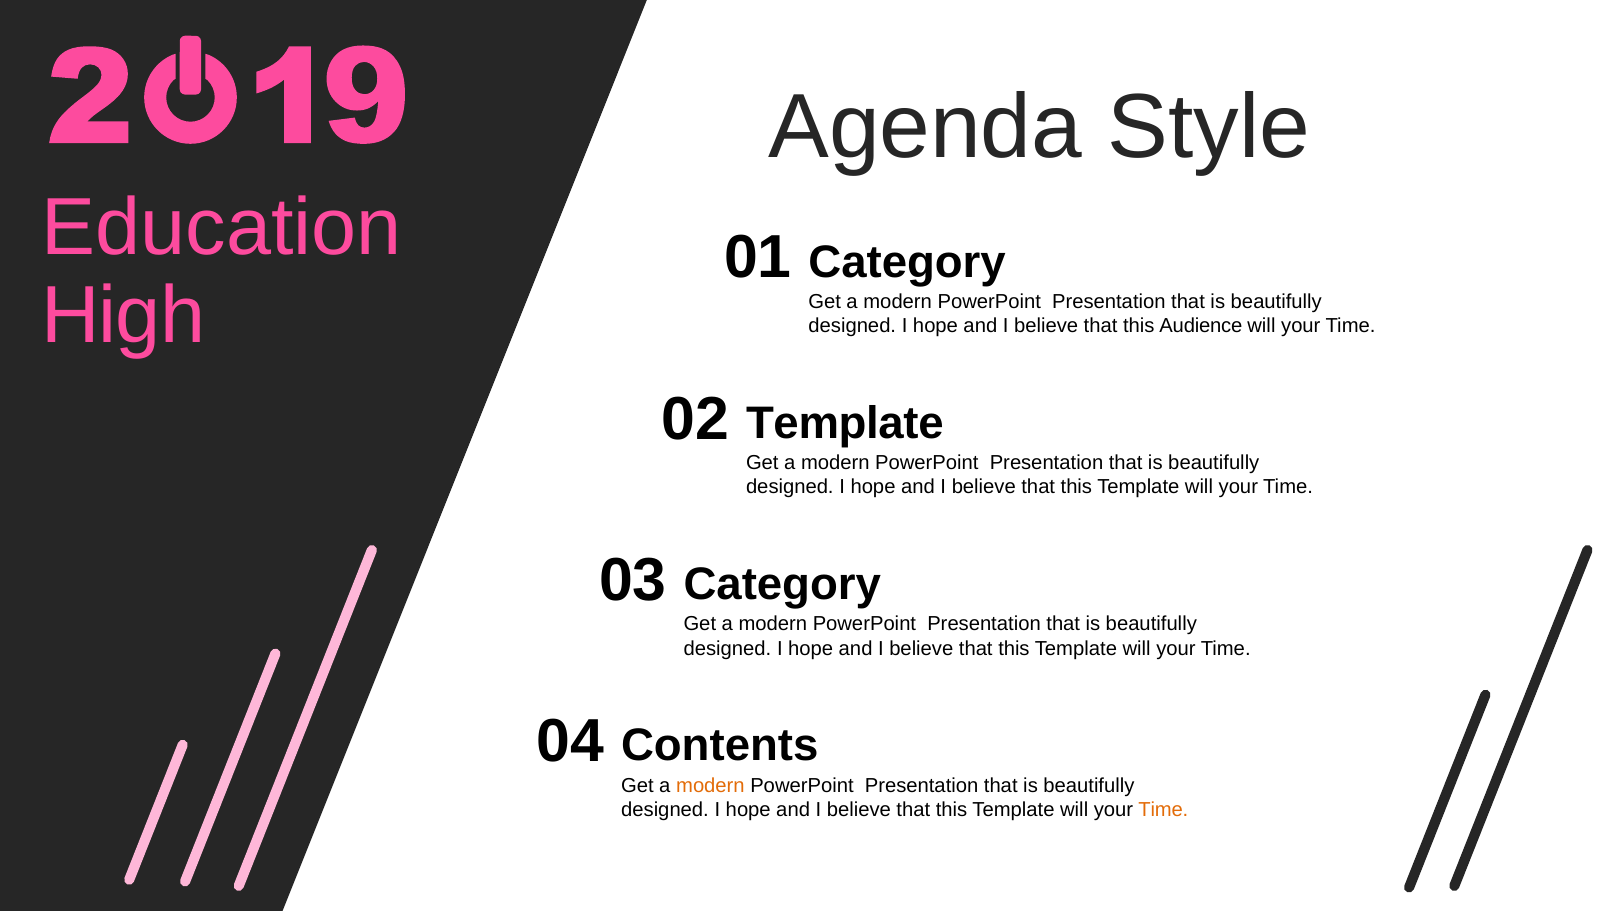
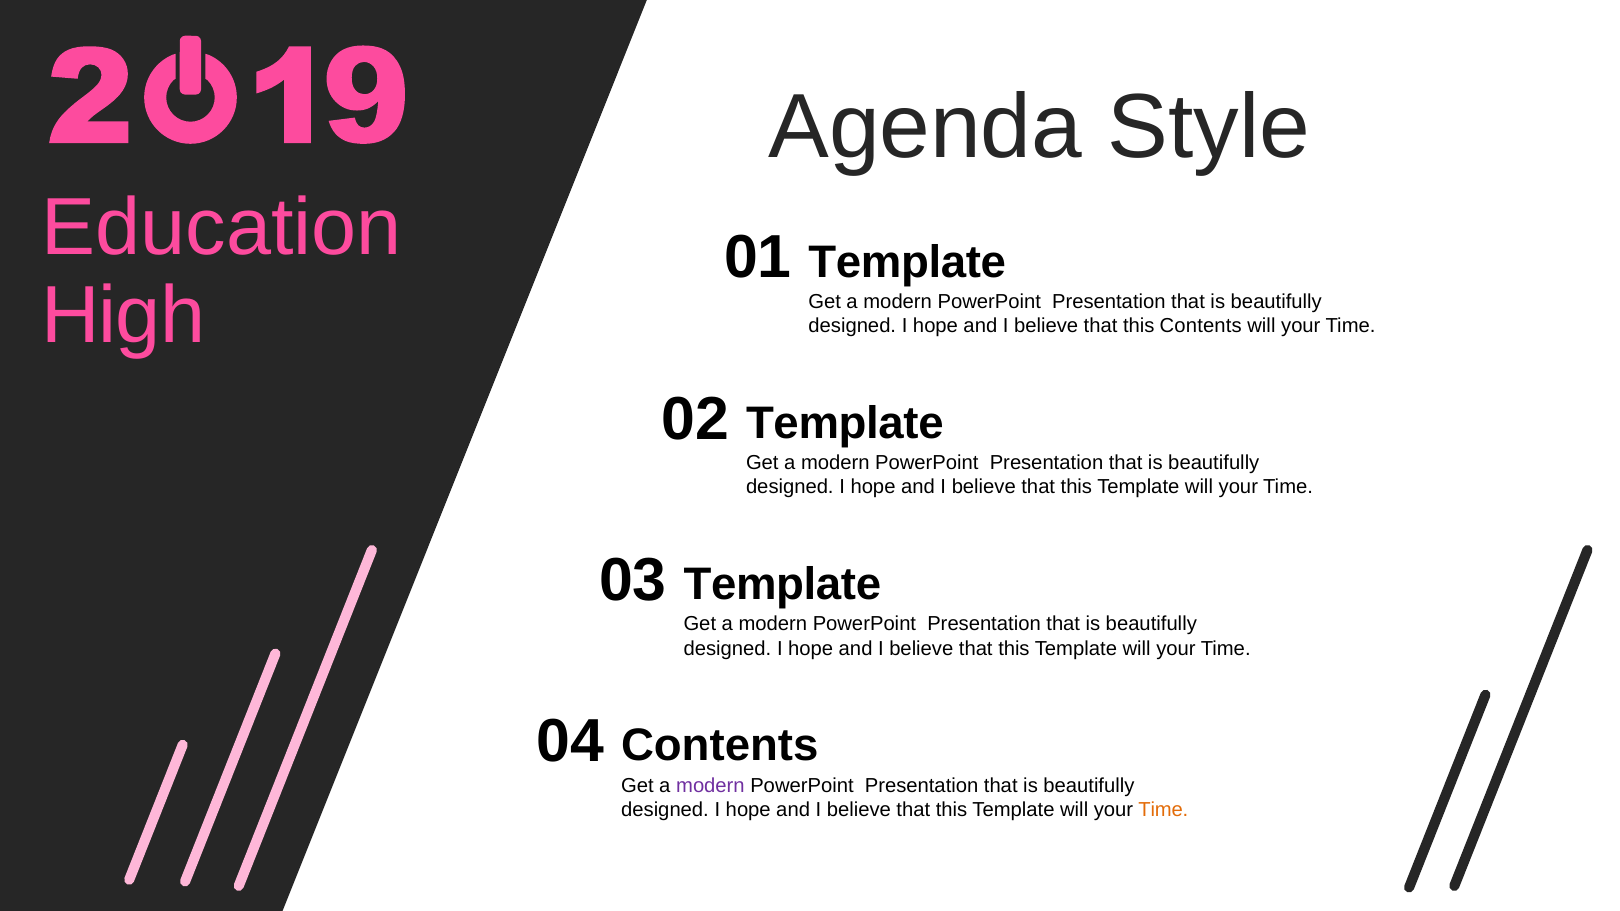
Category: Category -> Template (907, 262)
this Audience: Audience -> Contents (1201, 326)
Category: Category -> Template (782, 585)
modern colour: orange -> purple (710, 786)
